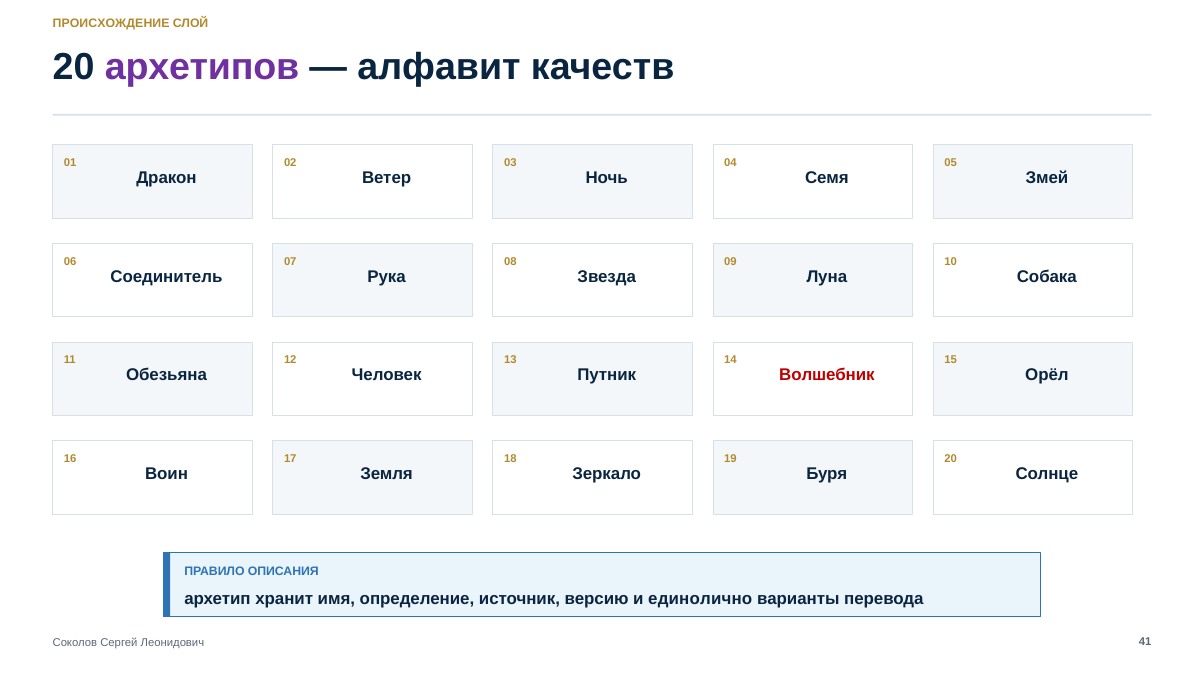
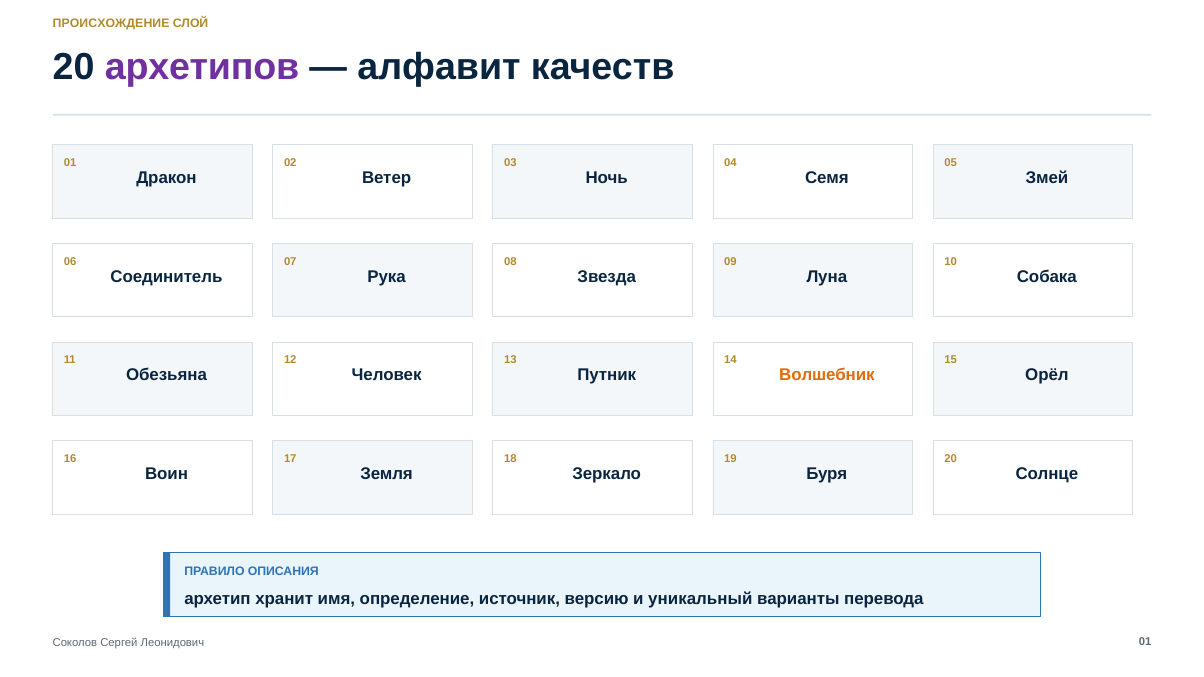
Волшебник colour: red -> orange (827, 375)
единолично: единолично -> уникальный (700, 599)
Леонидович 41: 41 -> 01 (1145, 642)
